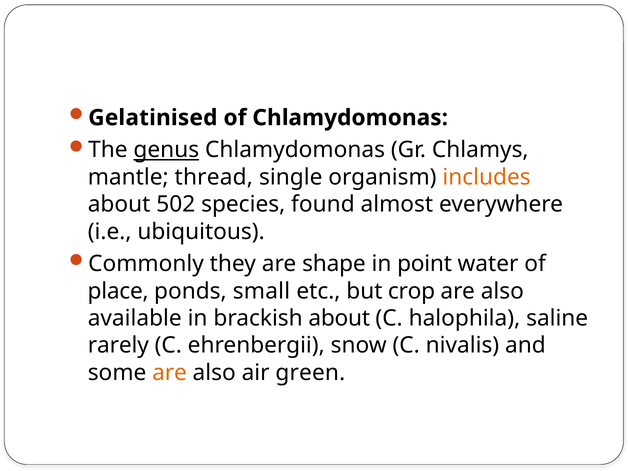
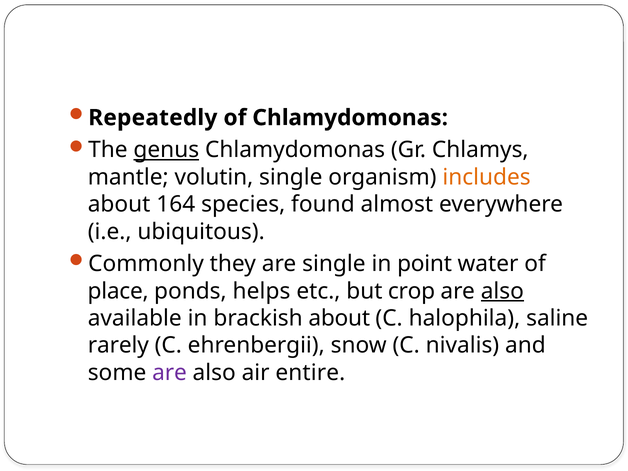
Gelatinised: Gelatinised -> Repeatedly (153, 118)
thread: thread -> volutin (214, 177)
502: 502 -> 164 (176, 204)
are shape: shape -> single (334, 264)
small: small -> helps (262, 291)
also underline: none -> present (502, 291)
are colour: orange -> purple (170, 373)
green: green -> entire (310, 373)
